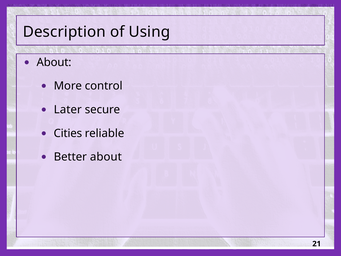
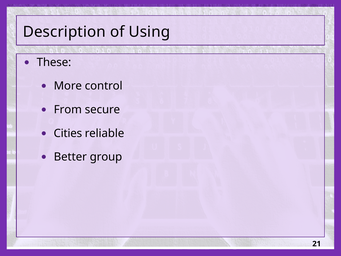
About: About -> These (54, 62)
Later: Later -> From (68, 109)
Better about: about -> group (106, 157)
